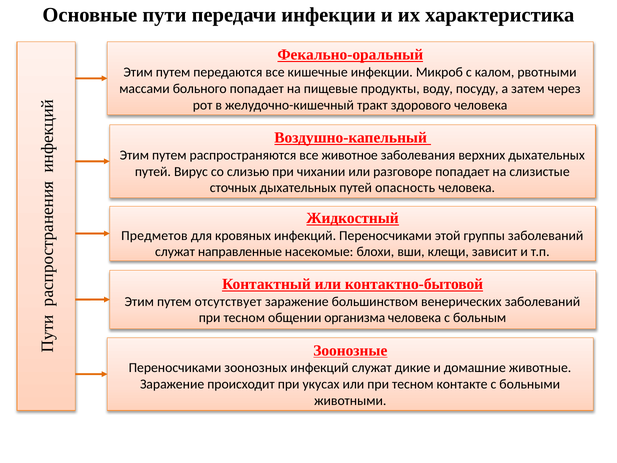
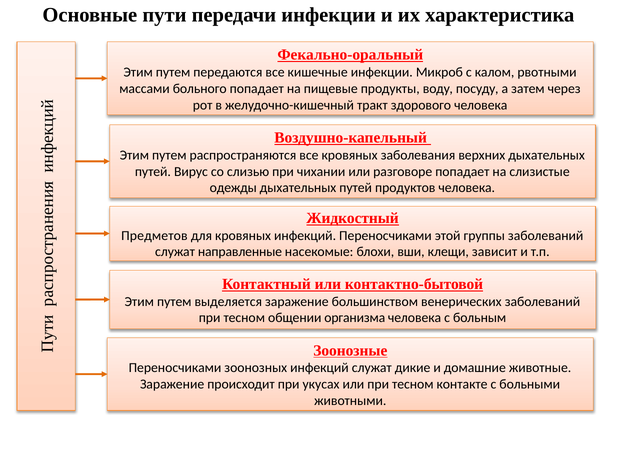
все животное: животное -> кровяных (350, 155)
сточных: сточных -> одежды (233, 188)
опасность: опасность -> продуктов (405, 188)
отсутствует: отсутствует -> выделяется (228, 301)
